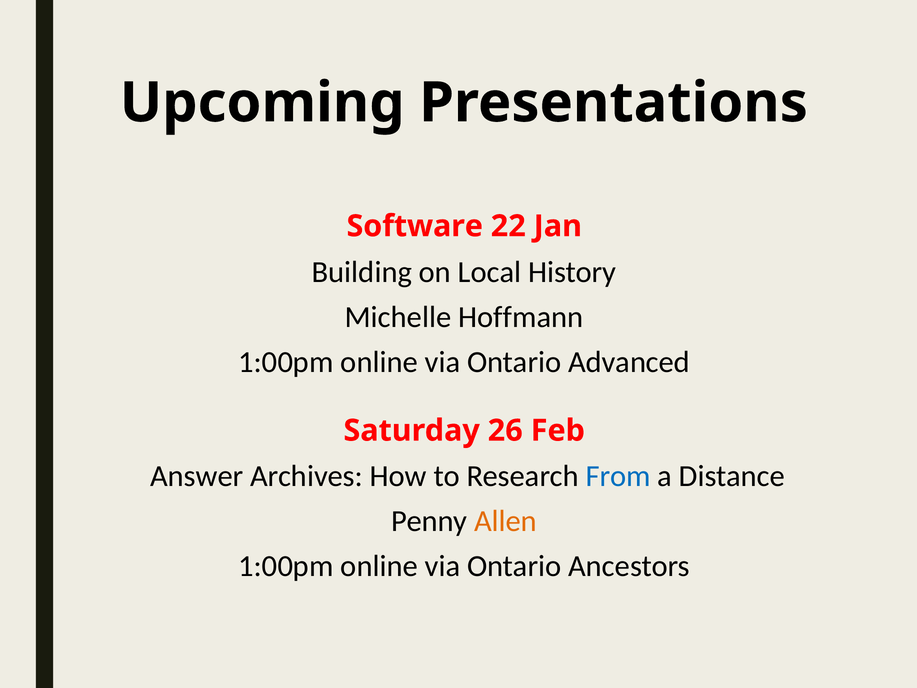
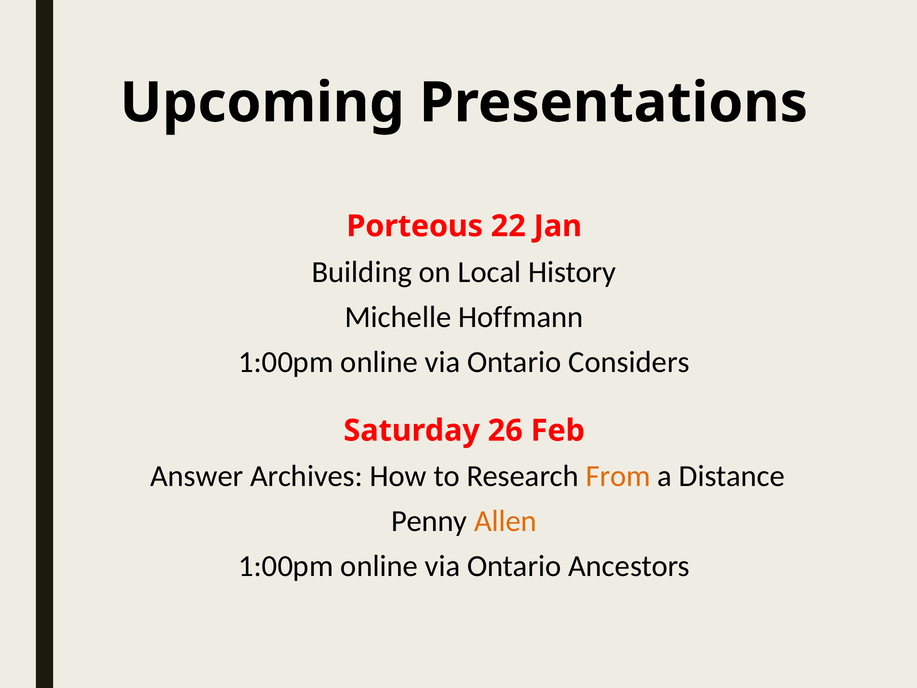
Software: Software -> Porteous (415, 226)
Advanced: Advanced -> Considers (629, 362)
From colour: blue -> orange (618, 476)
